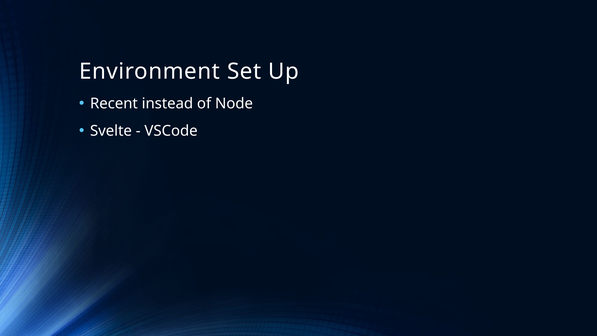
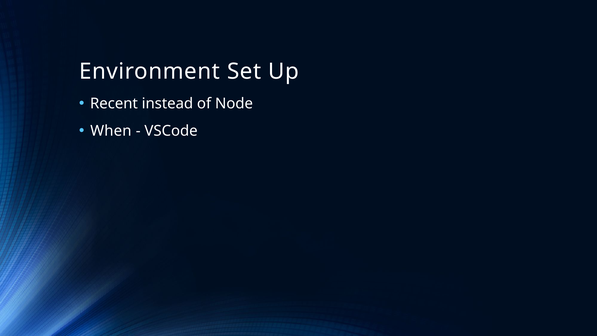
Svelte: Svelte -> When (111, 131)
